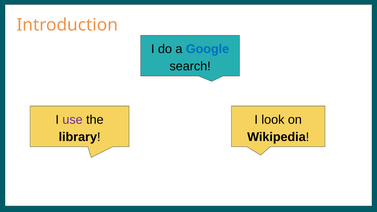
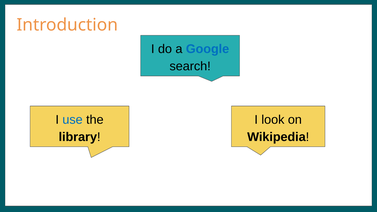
use colour: purple -> blue (73, 120)
